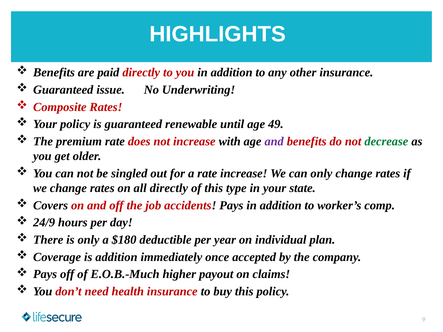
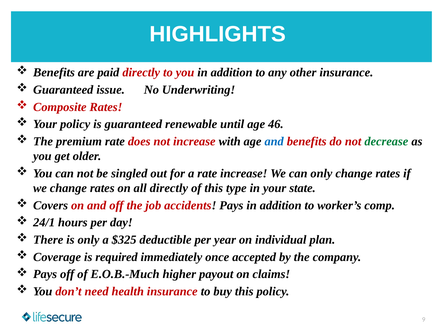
49: 49 -> 46 (276, 124)
and colour: purple -> blue (274, 142)
24/9: 24/9 -> 24/1 (44, 223)
$180: $180 -> $325 (124, 240)
is addition: addition -> required (117, 257)
